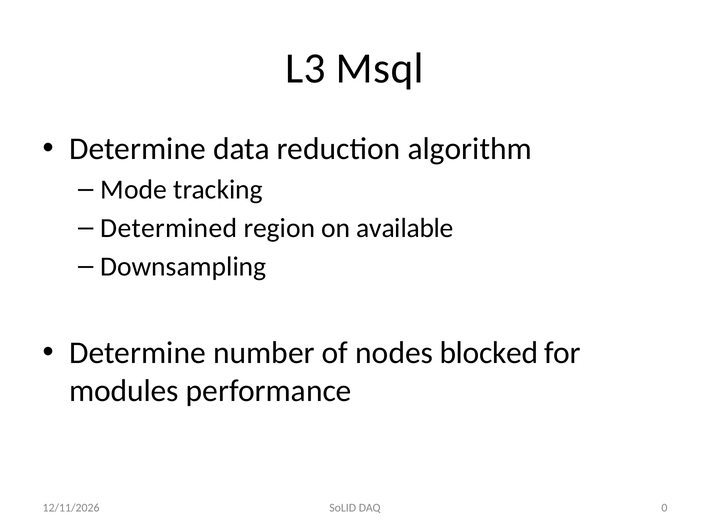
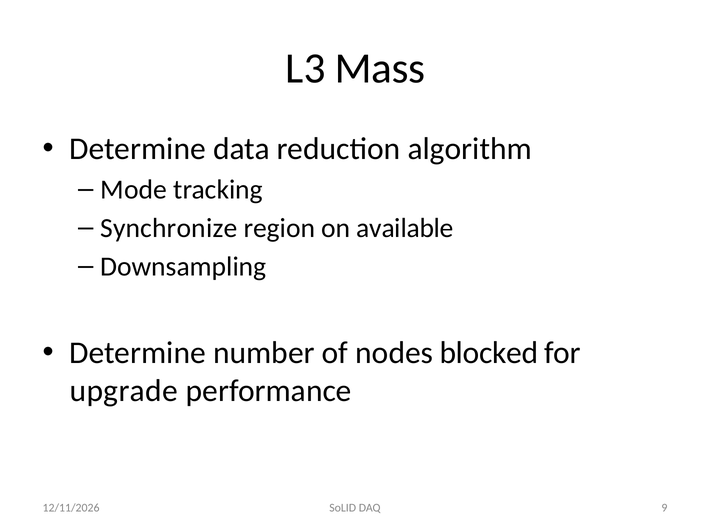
Msql: Msql -> Mass (380, 69)
Determined: Determined -> Synchronize (169, 228)
modules: modules -> upgrade (124, 391)
0: 0 -> 9 (664, 508)
